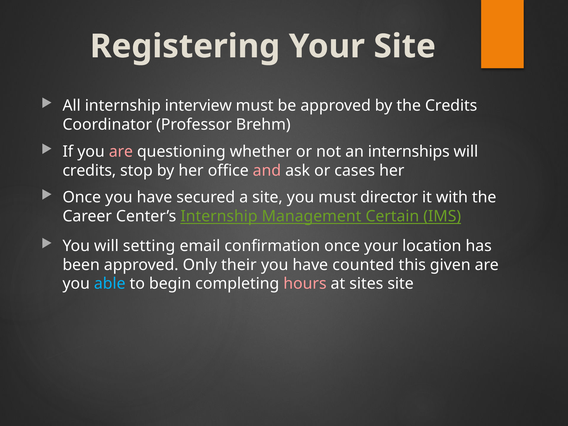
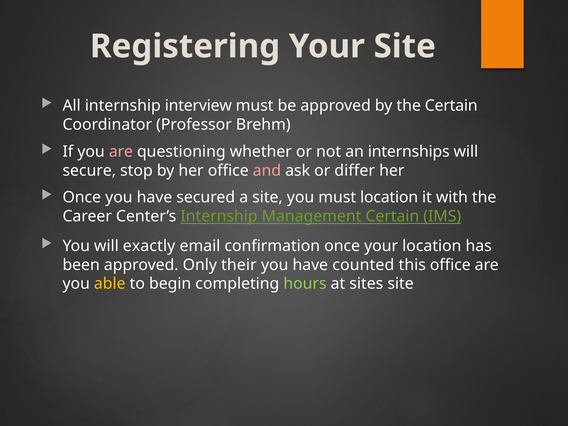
the Credits: Credits -> Certain (451, 106)
credits: credits -> secure (89, 171)
cases: cases -> differ (355, 171)
must director: director -> location (389, 197)
setting: setting -> exactly (149, 246)
this given: given -> office (450, 265)
able colour: light blue -> yellow (110, 284)
hours colour: pink -> light green (305, 284)
